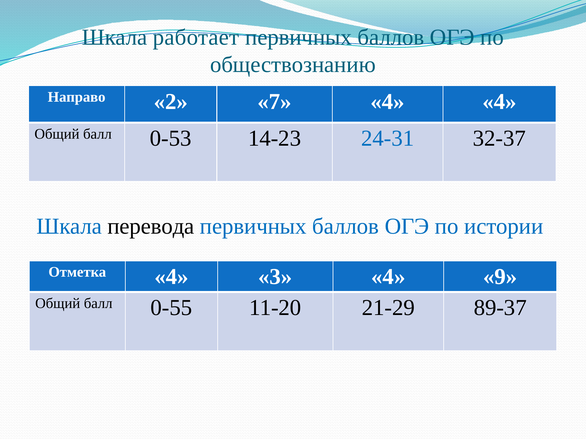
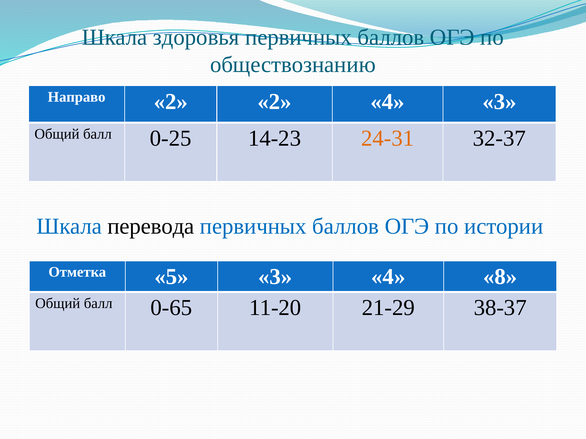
работает: работает -> здоровья (196, 37)
2 7: 7 -> 2 (275, 102)
4 4: 4 -> 3 (499, 102)
0-53: 0-53 -> 0-25 (171, 139)
24-31 colour: blue -> orange (388, 139)
Отметка 4: 4 -> 5 (171, 277)
9: 9 -> 8 (500, 277)
0-55: 0-55 -> 0-65 (171, 308)
89-37: 89-37 -> 38-37 (500, 308)
